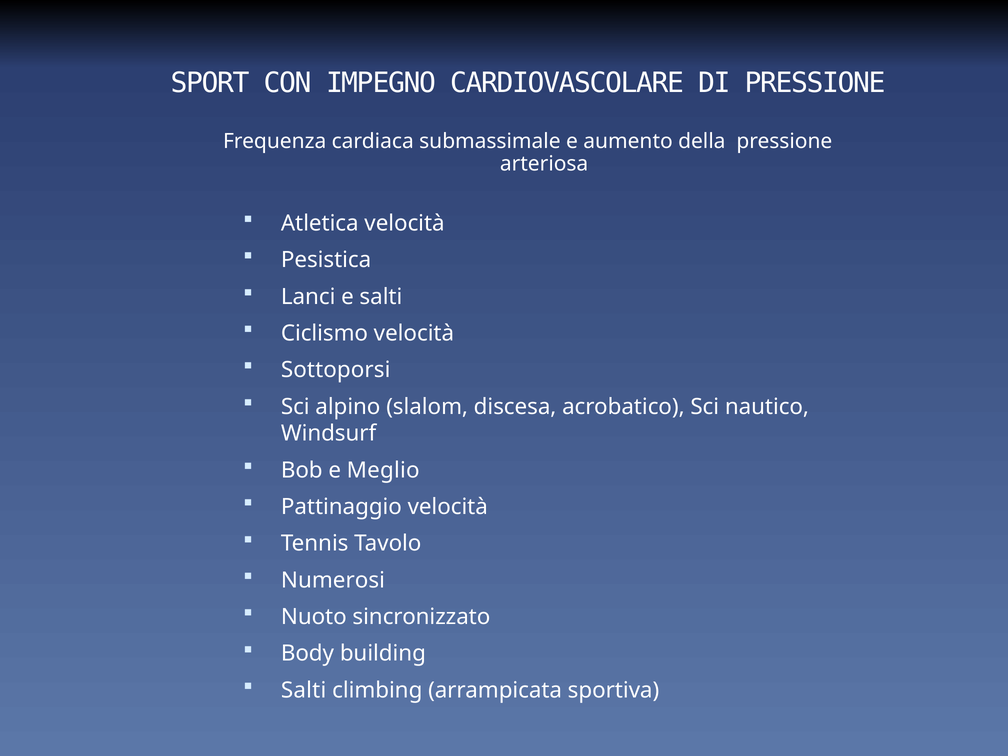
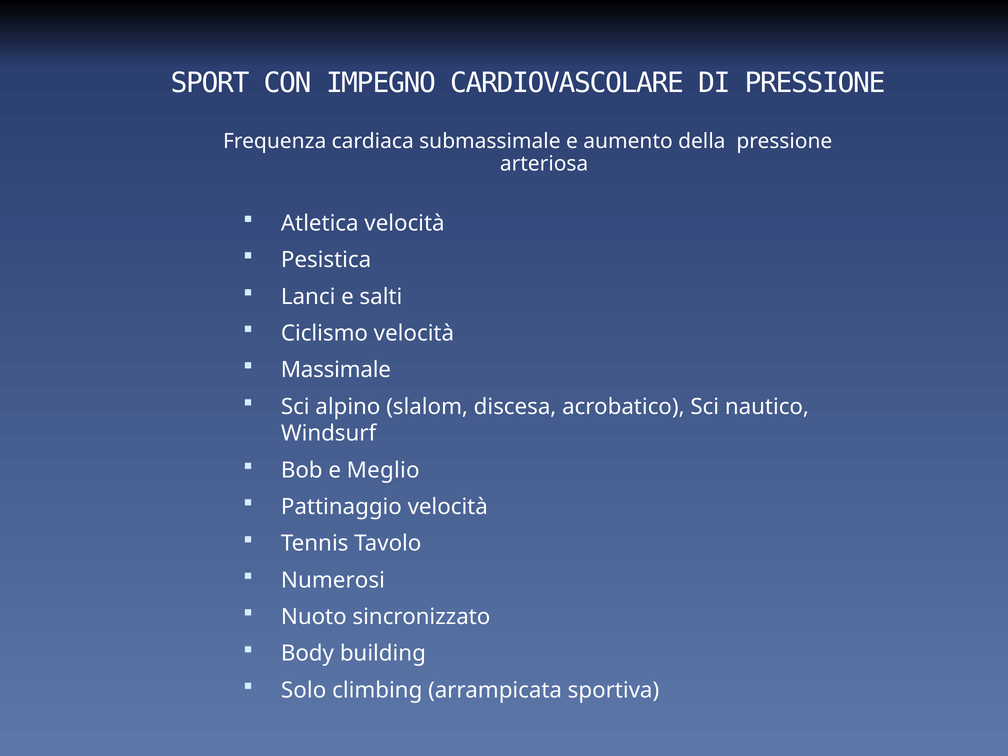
Sottoporsi: Sottoporsi -> Massimale (336, 370)
Salti: Salti -> Solo (304, 690)
